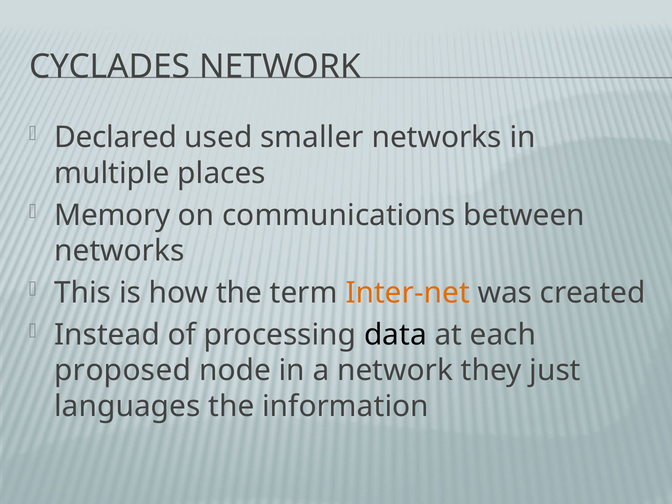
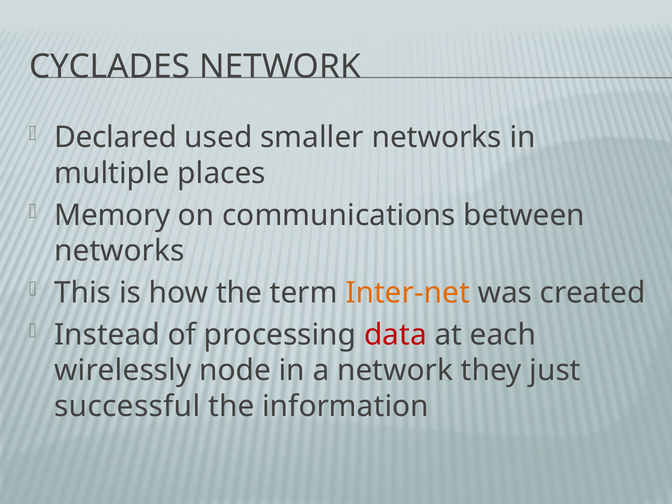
data colour: black -> red (395, 335)
proposed: proposed -> wirelessly (123, 371)
languages: languages -> successful (127, 406)
